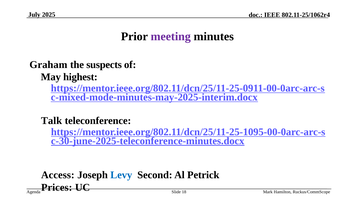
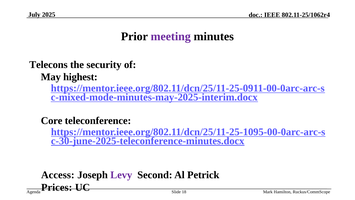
Graham: Graham -> Telecons (48, 65)
suspects: suspects -> security (104, 65)
Talk: Talk -> Core (52, 120)
Levy colour: blue -> purple (121, 175)
